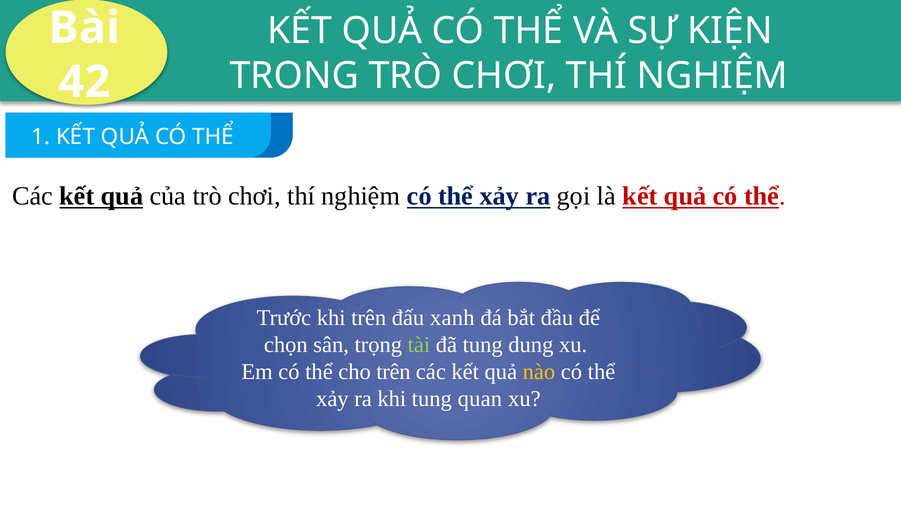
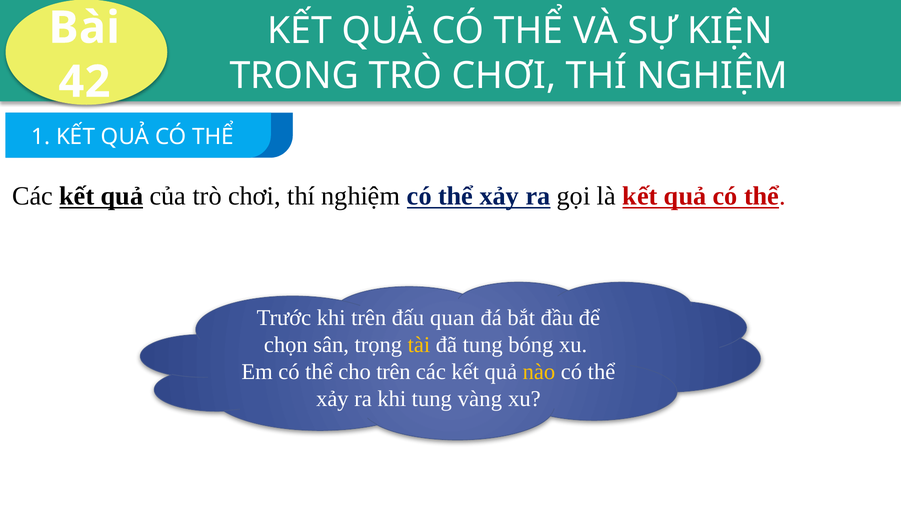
xanh: xanh -> quan (452, 318)
tài colour: light green -> yellow (419, 345)
dung: dung -> bóng (531, 345)
quan: quan -> vàng (480, 399)
